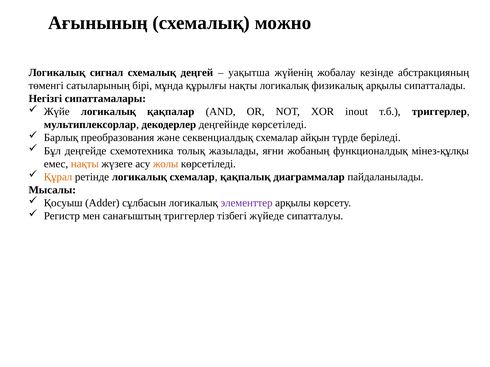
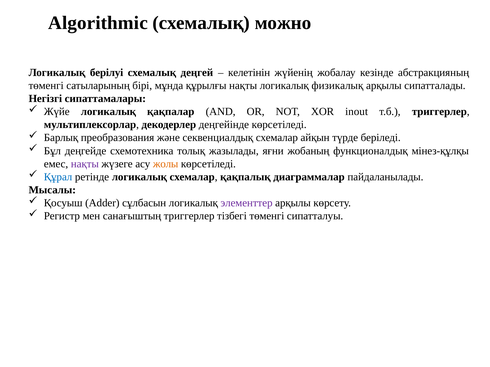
Ағынының: Ағынының -> Algorithmic (98, 23)
сигнал: сигнал -> берілуі (107, 73)
уақытша: уақытша -> келетінін (249, 73)
нақты colour: orange -> purple (85, 164)
Құрал colour: orange -> blue (58, 177)
тізбегі жүйеде: жүйеде -> төменгі (267, 216)
